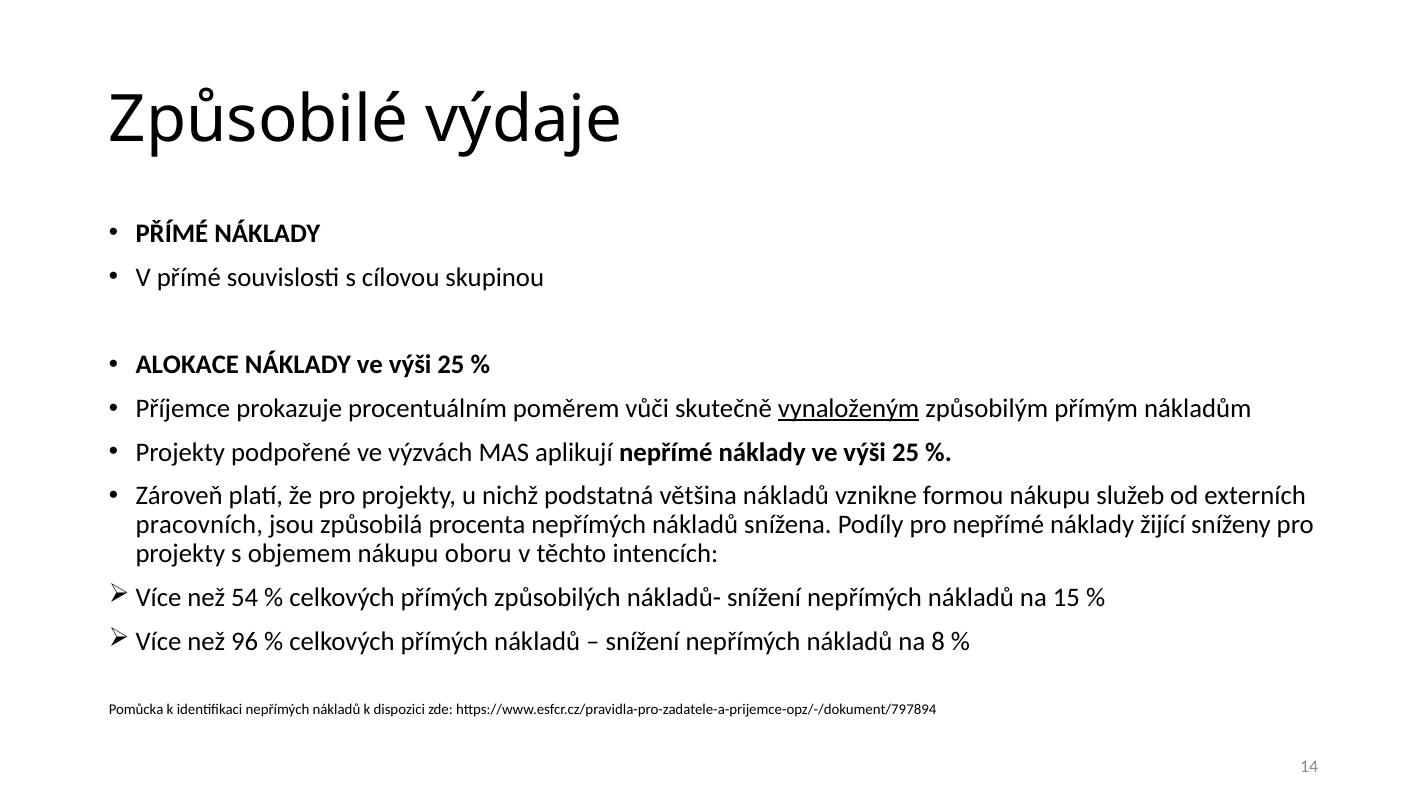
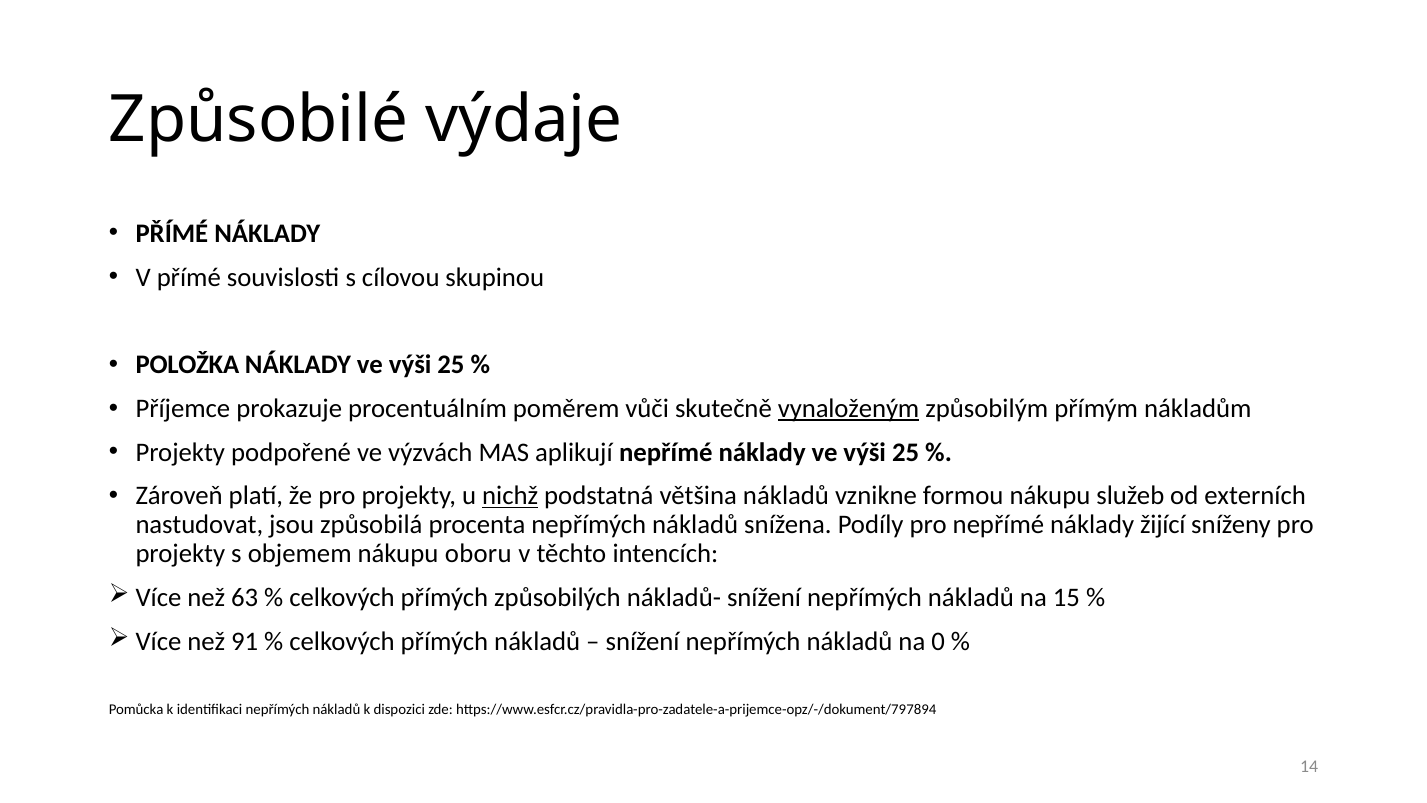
ALOKACE: ALOKACE -> POLOŽKA (187, 365)
nichž underline: none -> present (510, 496)
pracovních: pracovních -> nastudovat (199, 525)
54: 54 -> 63 (245, 598)
96: 96 -> 91 (245, 641)
8: 8 -> 0 (938, 641)
